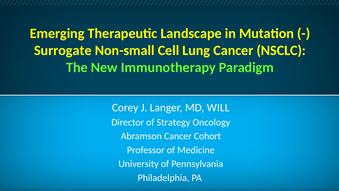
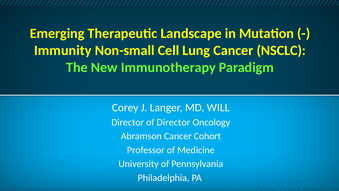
Surrogate: Surrogate -> Immunity (63, 50)
of Strategy: Strategy -> Director (173, 122)
